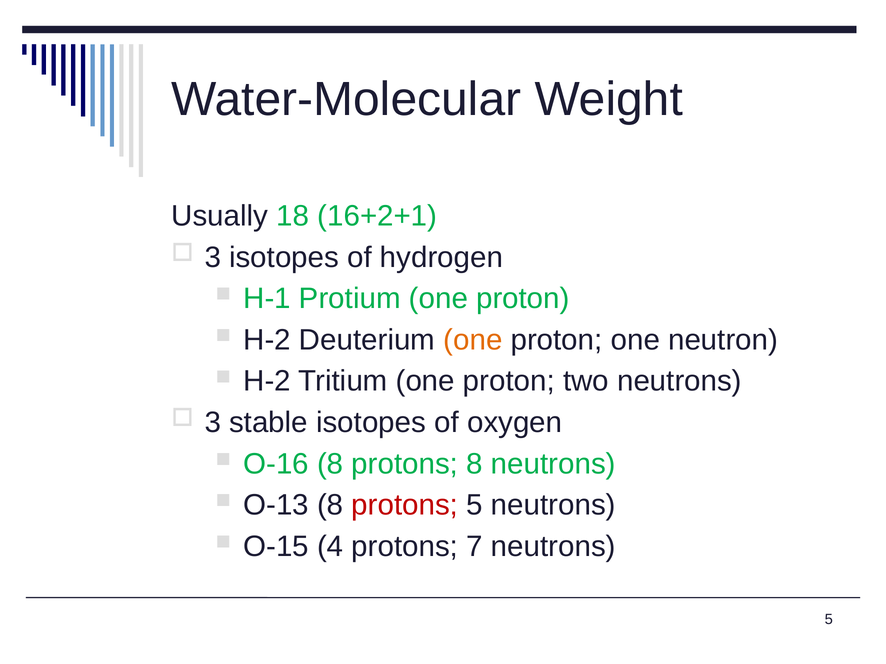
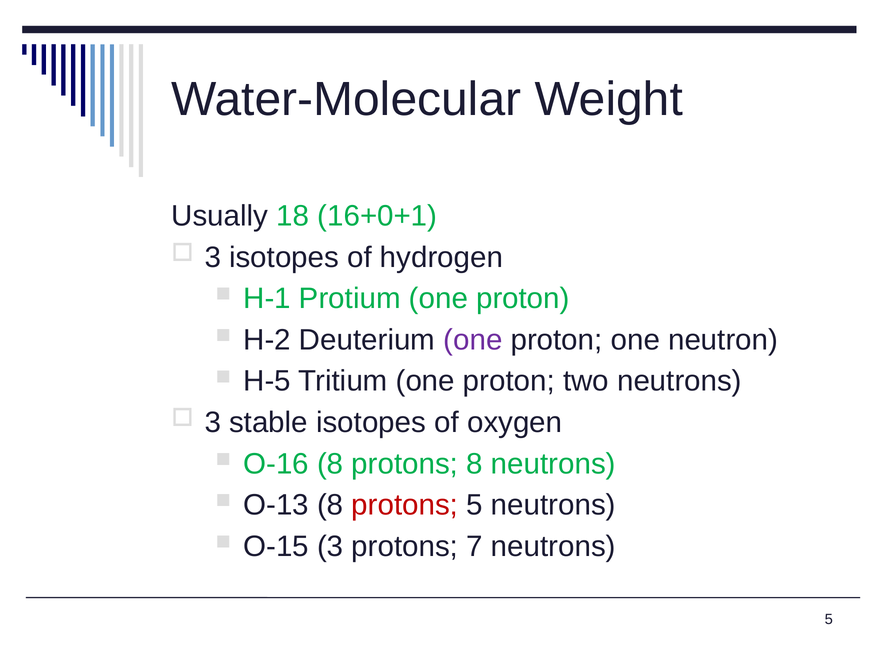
16+2+1: 16+2+1 -> 16+0+1 (377, 216)
one colour: orange -> purple (473, 340)
H-2: H-2 -> H-5 (267, 382)
O-15 4: 4 -> 3 (330, 547)
